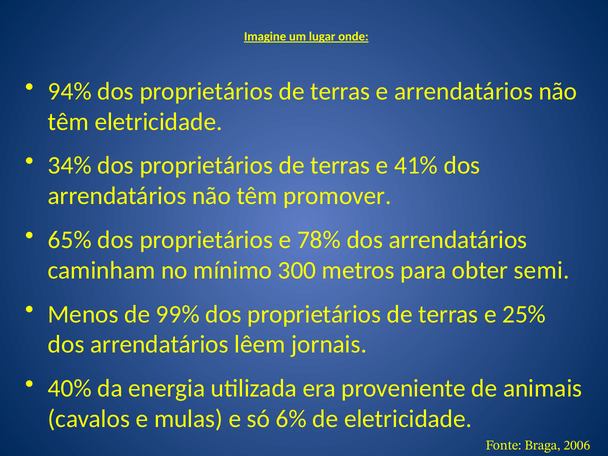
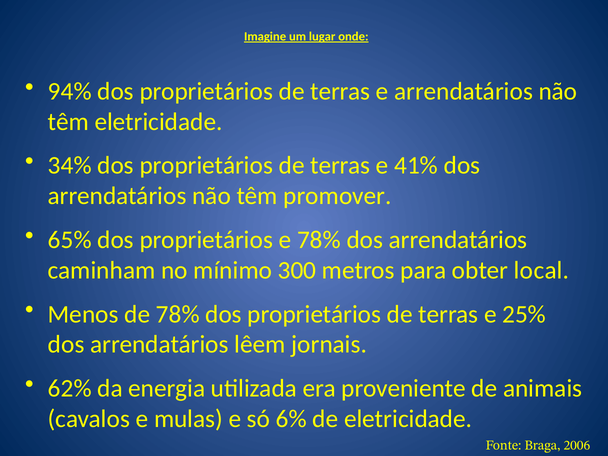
semi: semi -> local (542, 270)
de 99%: 99% -> 78% (178, 314)
40%: 40% -> 62% (70, 388)
